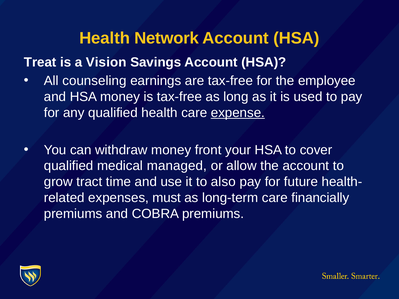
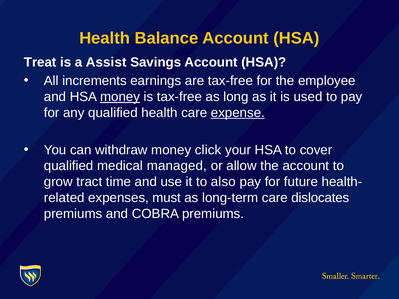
Network: Network -> Balance (166, 38)
Vision: Vision -> Assist (106, 62)
counseling: counseling -> increments (95, 81)
money underline: none -> present (120, 97)
front: front -> click (208, 150)
financially: financially -> dislocates (320, 198)
